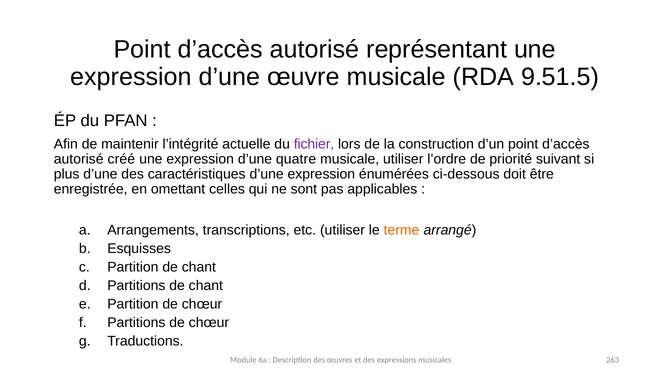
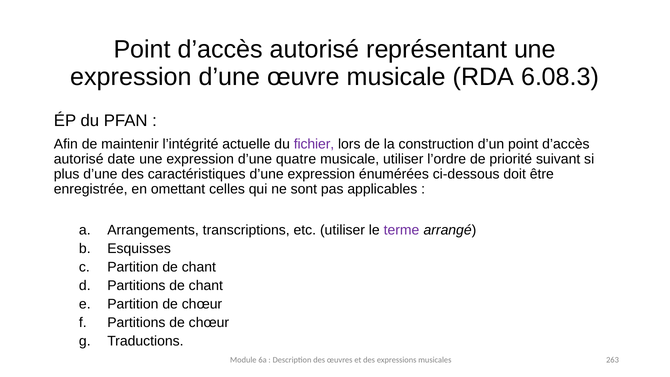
9.51.5: 9.51.5 -> 6.08.3 (560, 77)
créé: créé -> date (121, 159)
terme colour: orange -> purple (402, 230)
